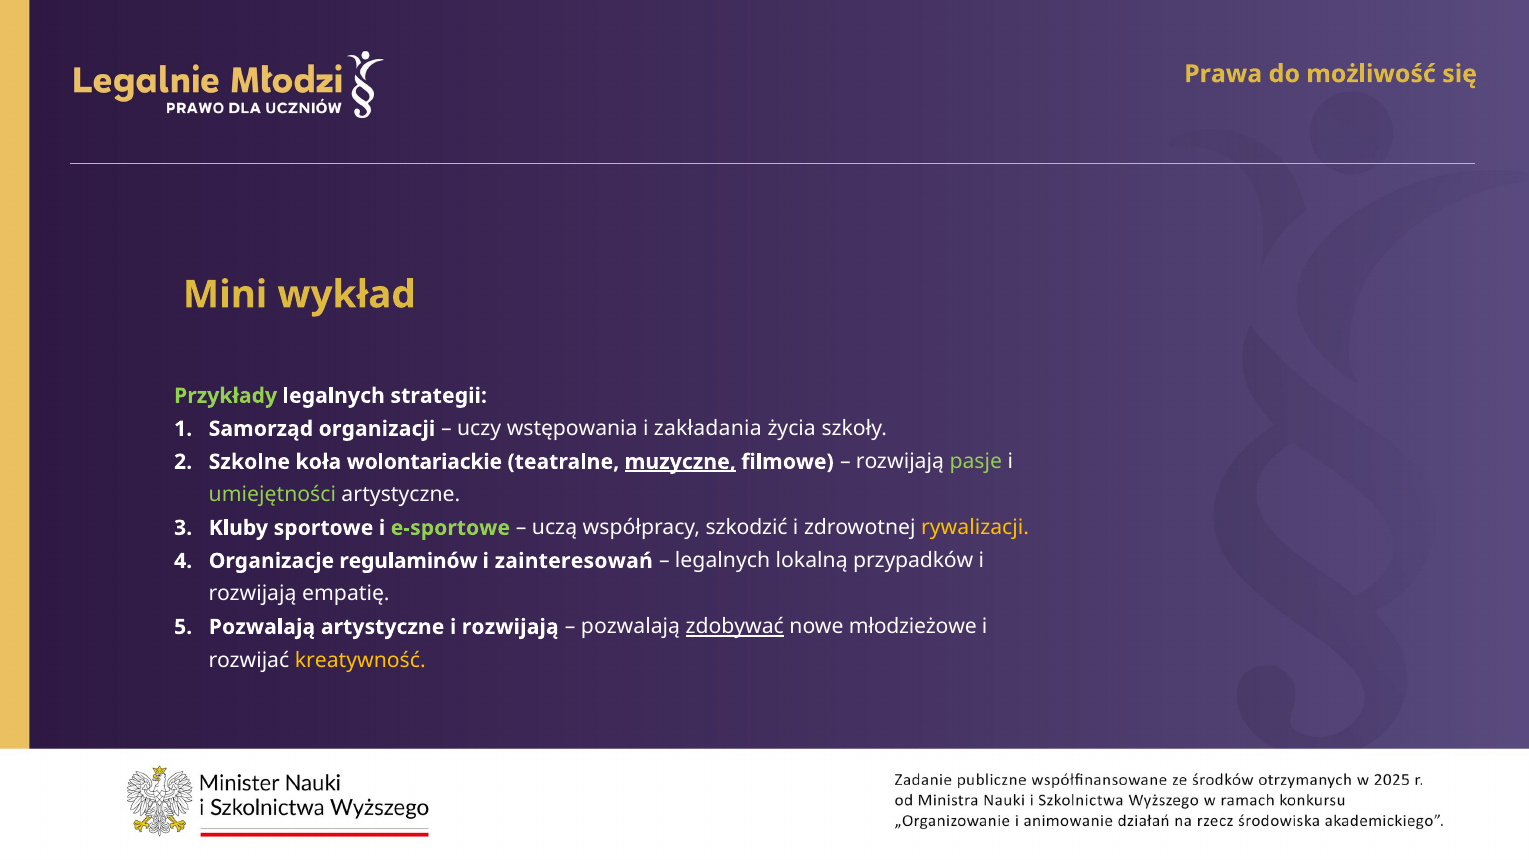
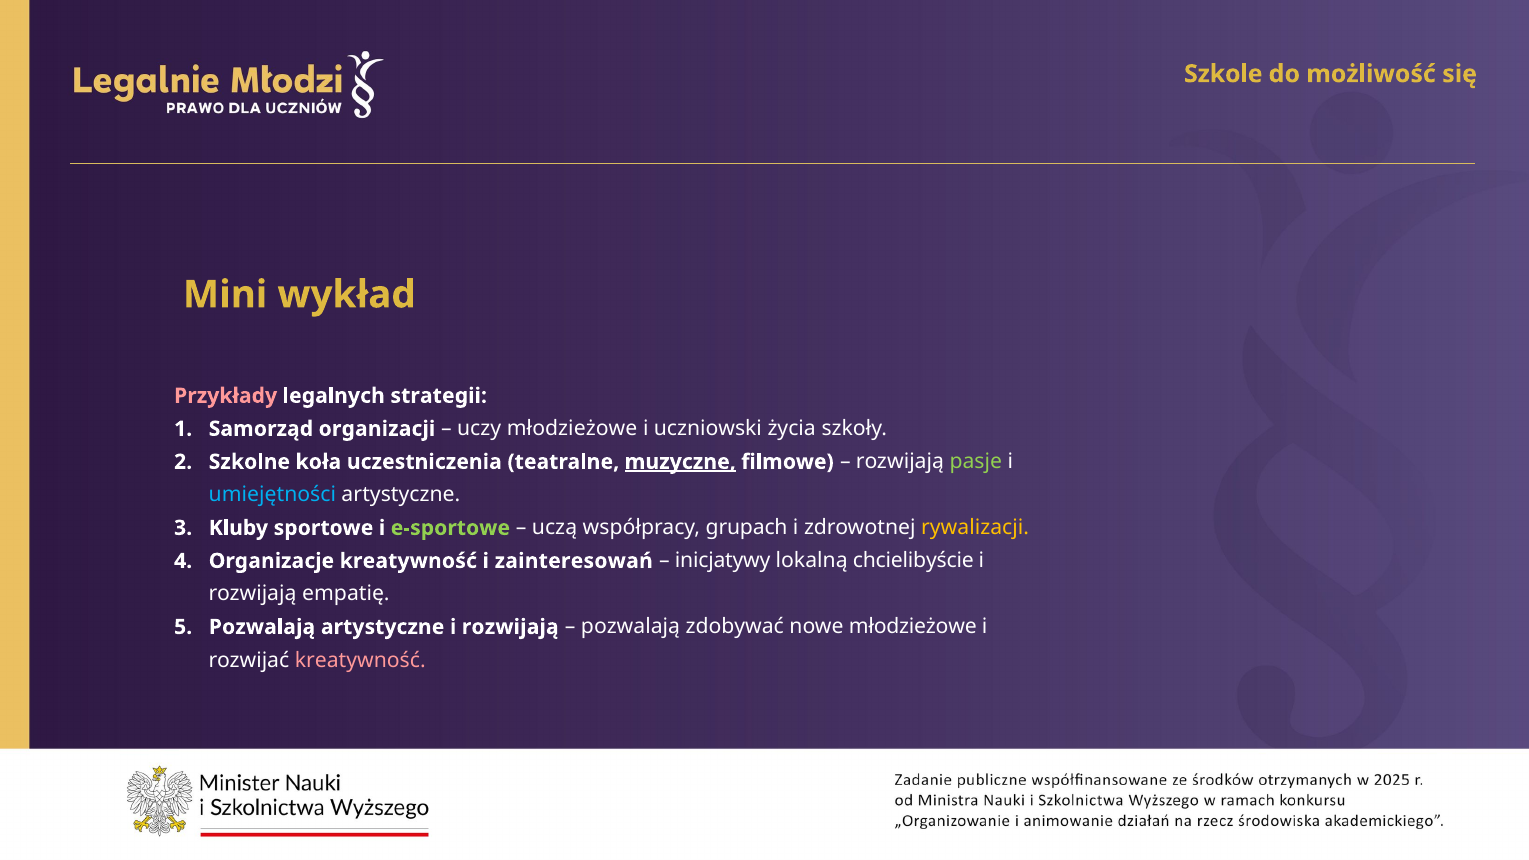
Prawa: Prawa -> Szkole (1223, 74)
Przykłady colour: light green -> pink (226, 396)
uczy wstępowania: wstępowania -> młodzieżowe (572, 429)
zakładania: zakładania -> uczniowski (708, 429)
wolontariackie: wolontariackie -> uczestniczenia (424, 462)
umiejętności colour: light green -> light blue (272, 495)
szkodzić: szkodzić -> grupach (747, 528)
Organizacje regulaminów: regulaminów -> kreatywność (408, 561)
legalnych: legalnych -> inicjatywy (723, 561)
przypadków: przypadków -> chcielibyście (913, 561)
zdobywać underline: present -> none (735, 627)
kreatywność colour: yellow -> pink (360, 660)
